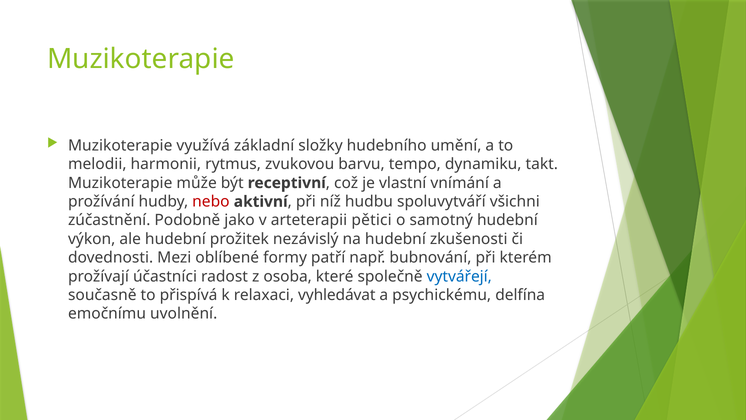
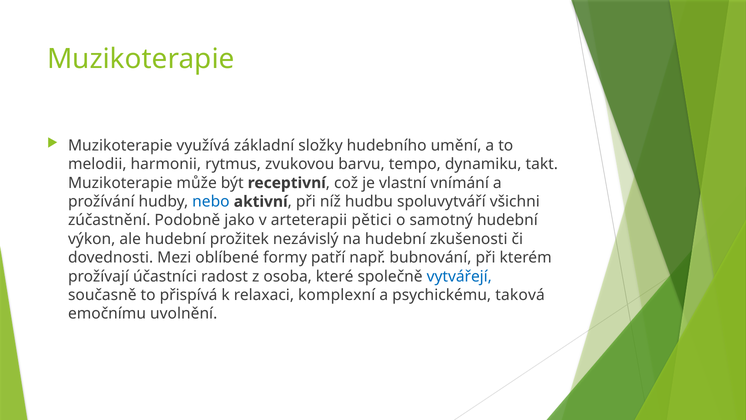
nebo colour: red -> blue (211, 201)
vyhledávat: vyhledávat -> komplexní (337, 295)
delfína: delfína -> taková (520, 295)
